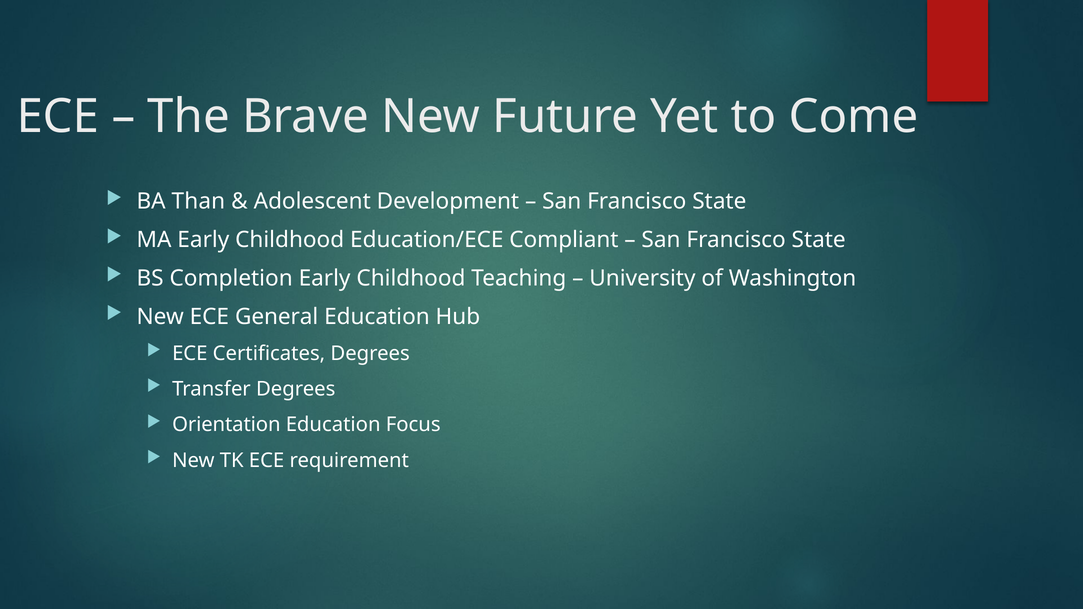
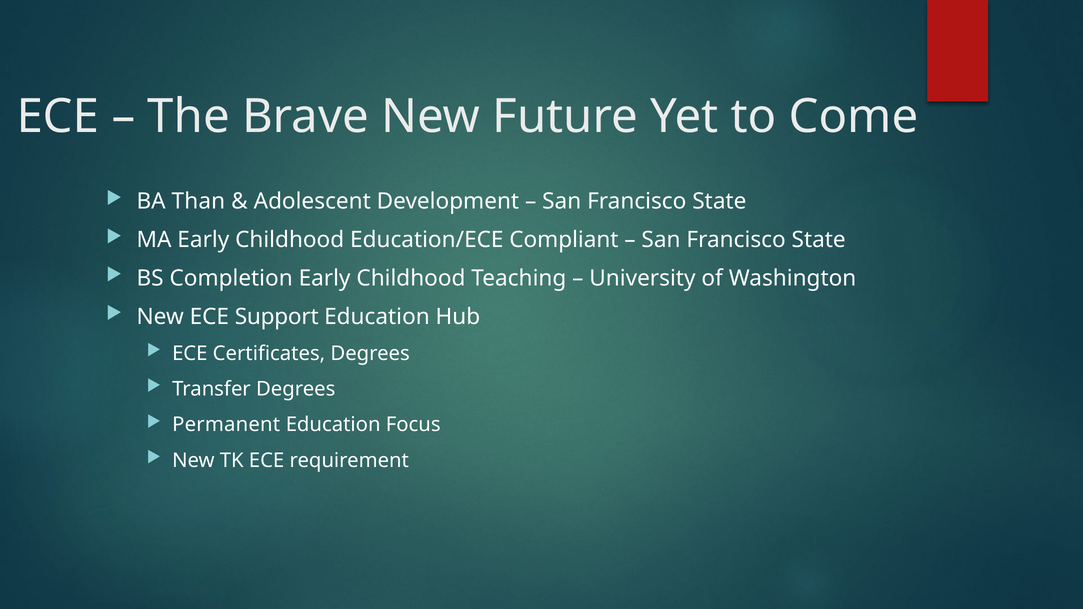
General: General -> Support (277, 317)
Orientation: Orientation -> Permanent (226, 425)
